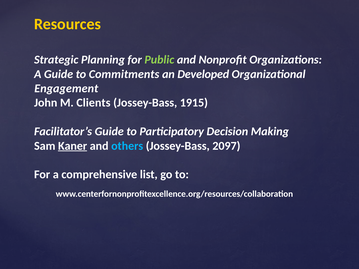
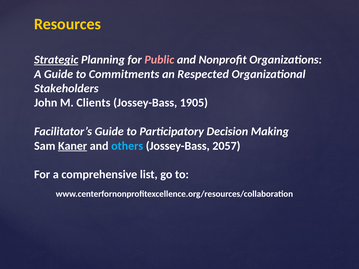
Strategic underline: none -> present (56, 60)
Public colour: light green -> pink (159, 60)
Developed: Developed -> Respected (203, 74)
Engagement: Engagement -> Stakeholders (66, 89)
1915: 1915 -> 1905 (194, 103)
2097: 2097 -> 2057 (226, 146)
